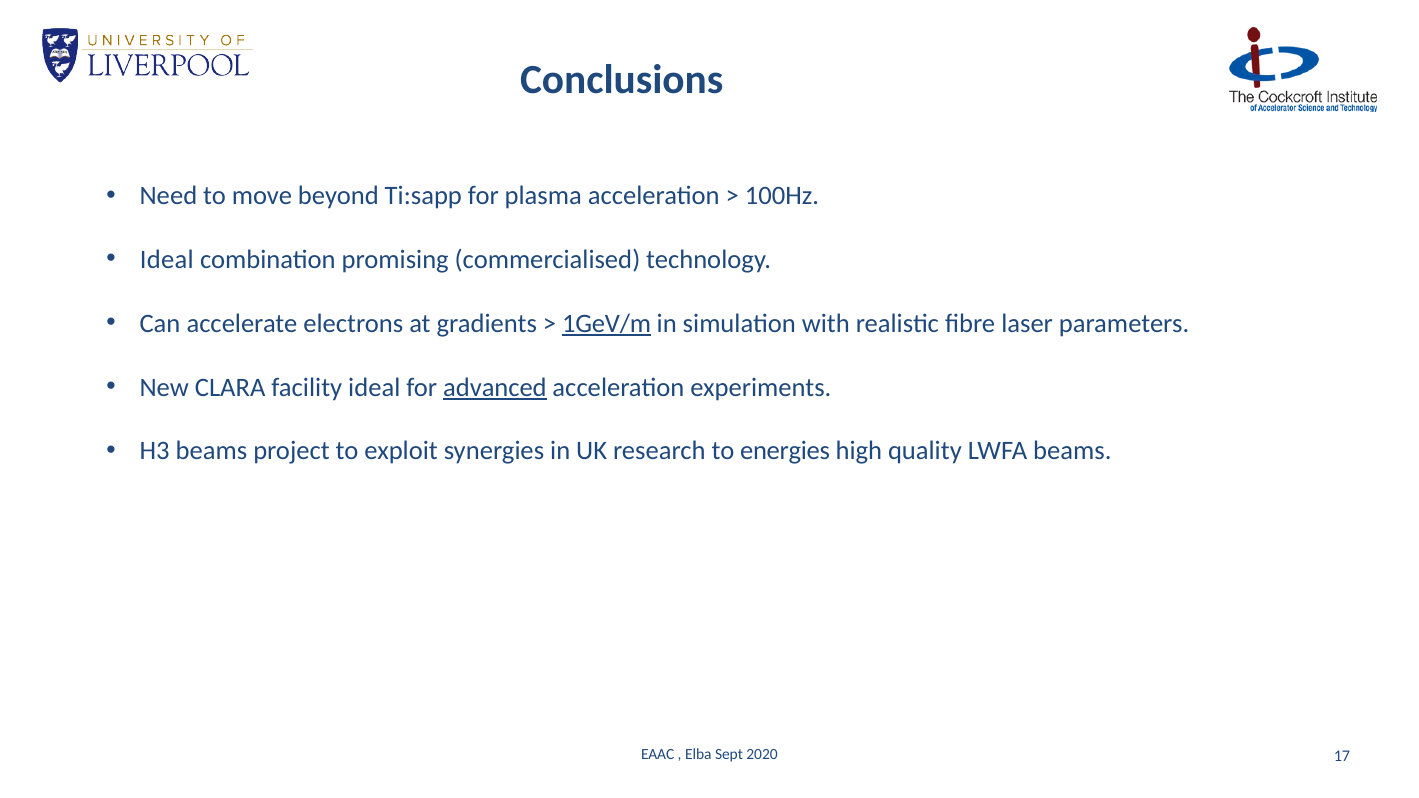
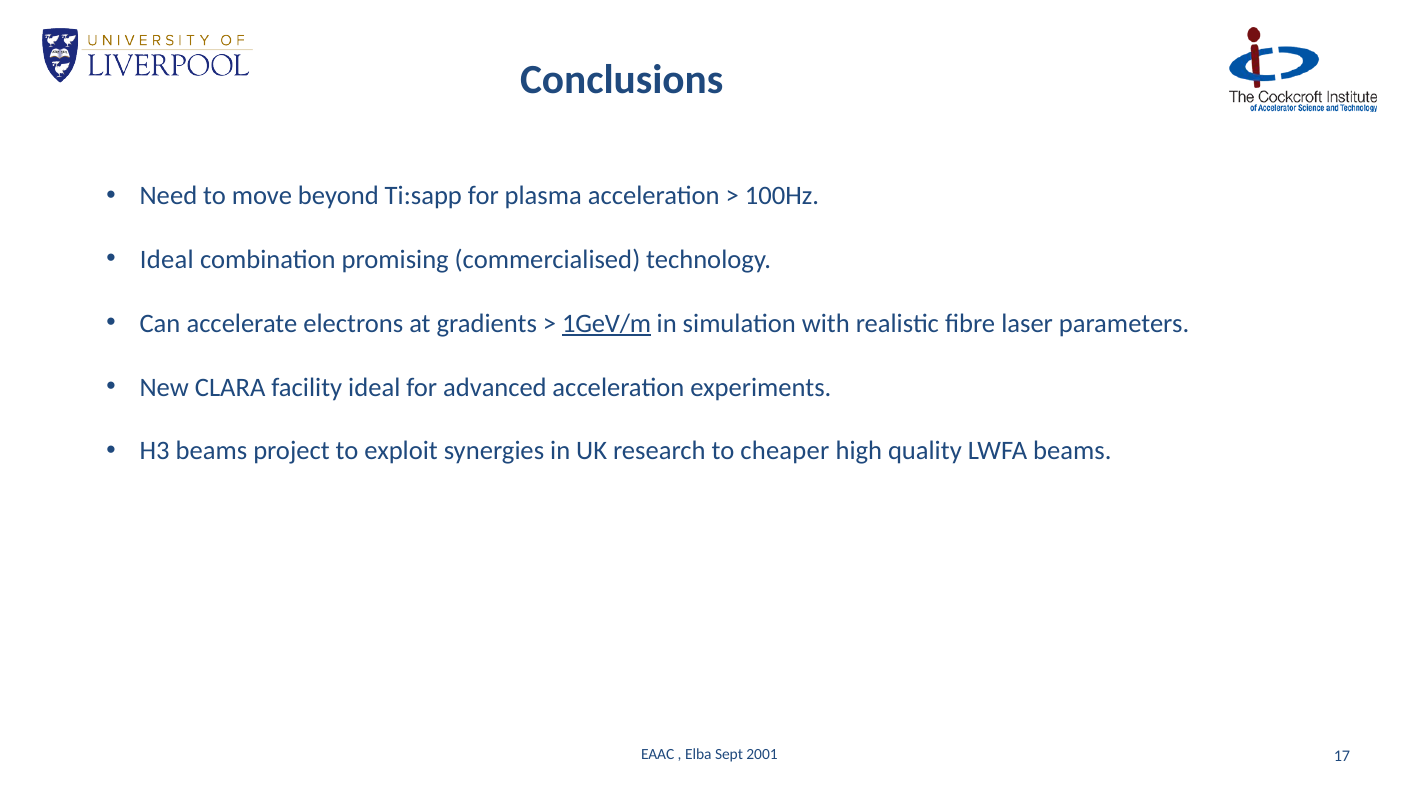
advanced underline: present -> none (495, 387)
energies: energies -> cheaper (785, 451)
2020: 2020 -> 2001 (762, 755)
